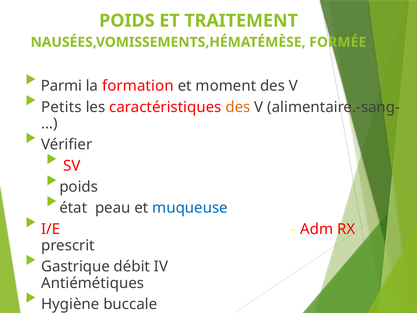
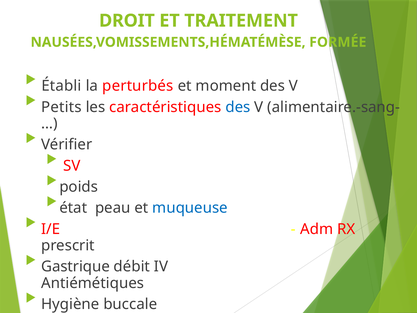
POIDS: POIDS -> DROIT (127, 21)
Parmi: Parmi -> Établi (61, 86)
formation: formation -> perturbés (138, 86)
des colour: orange -> blue (238, 107)
